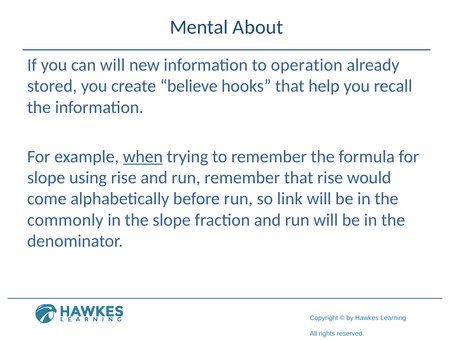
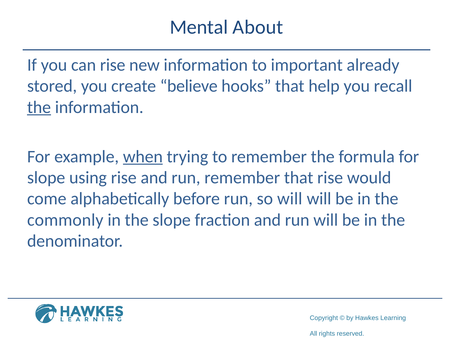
can will: will -> rise (113, 65)
operation: operation -> important (307, 65)
the underline: none -> present (39, 107)
so link: link -> will (290, 199)
